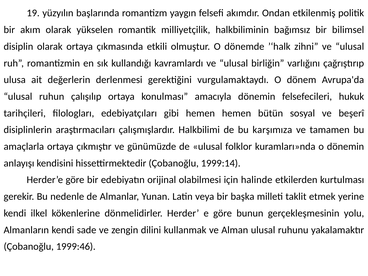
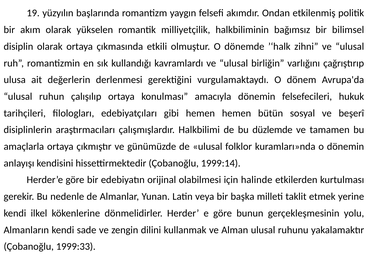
karşımıza: karşımıza -> düzlemde (272, 130)
1999:46: 1999:46 -> 1999:33 (76, 247)
